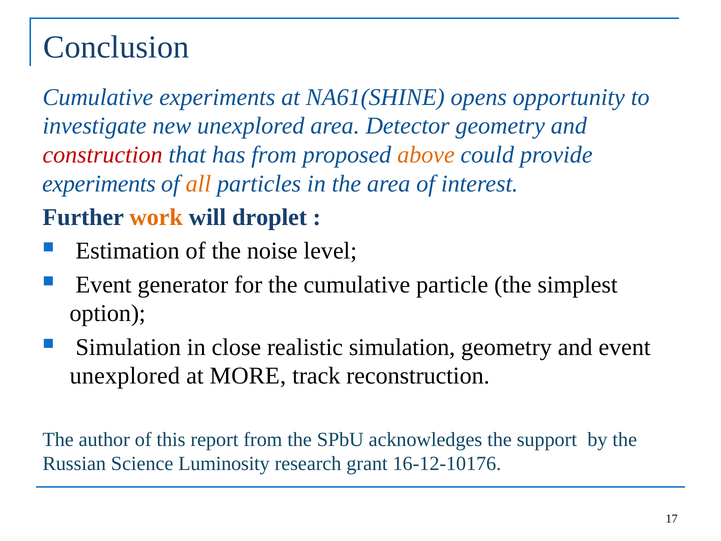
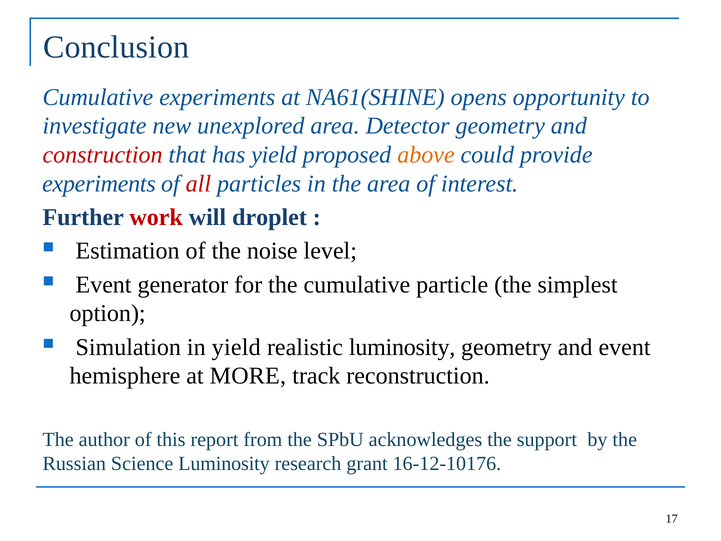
has from: from -> yield (274, 155)
all colour: orange -> red (198, 184)
work colour: orange -> red (156, 217)
in close: close -> yield (236, 347)
realistic simulation: simulation -> luminosity (402, 347)
unexplored: unexplored -> hemisphere (125, 376)
